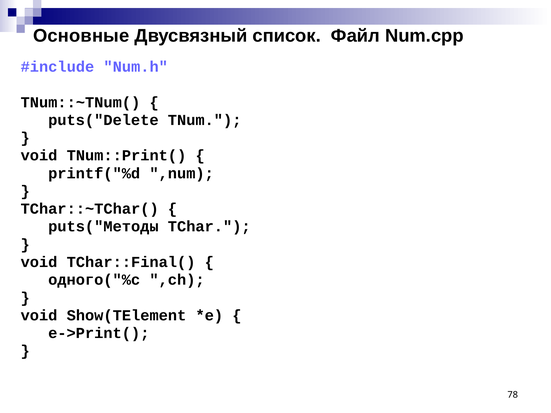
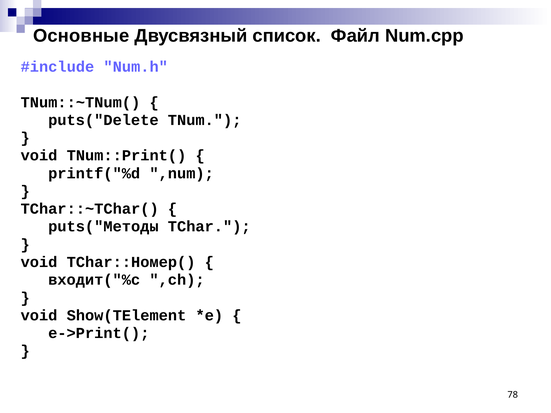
TChar::Final(: TChar::Final( -> TChar::Номер( (131, 262)
одного("%c: одного("%c -> входит("%c (94, 280)
